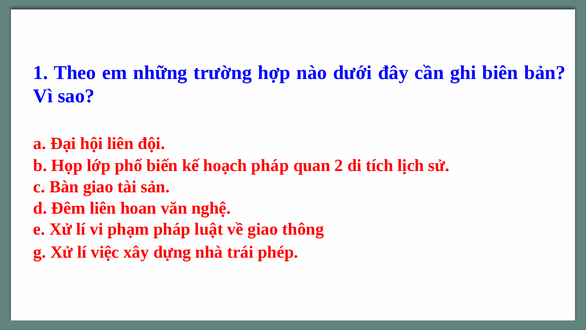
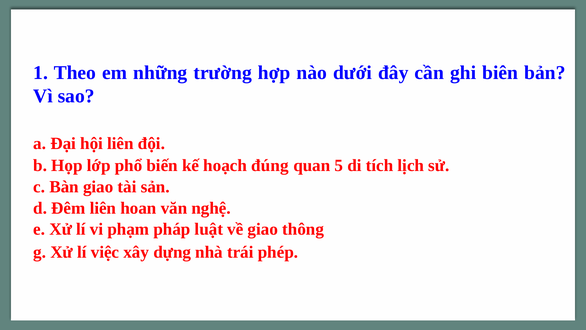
hoạch pháp: pháp -> đúng (270, 165)
2: 2 -> 5 (339, 165)
